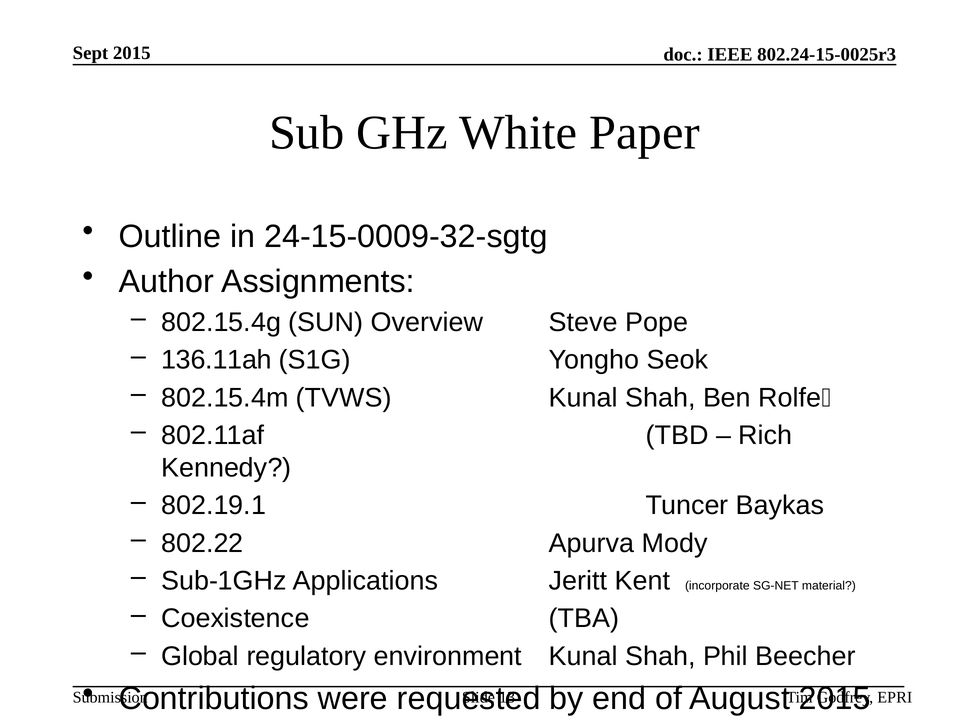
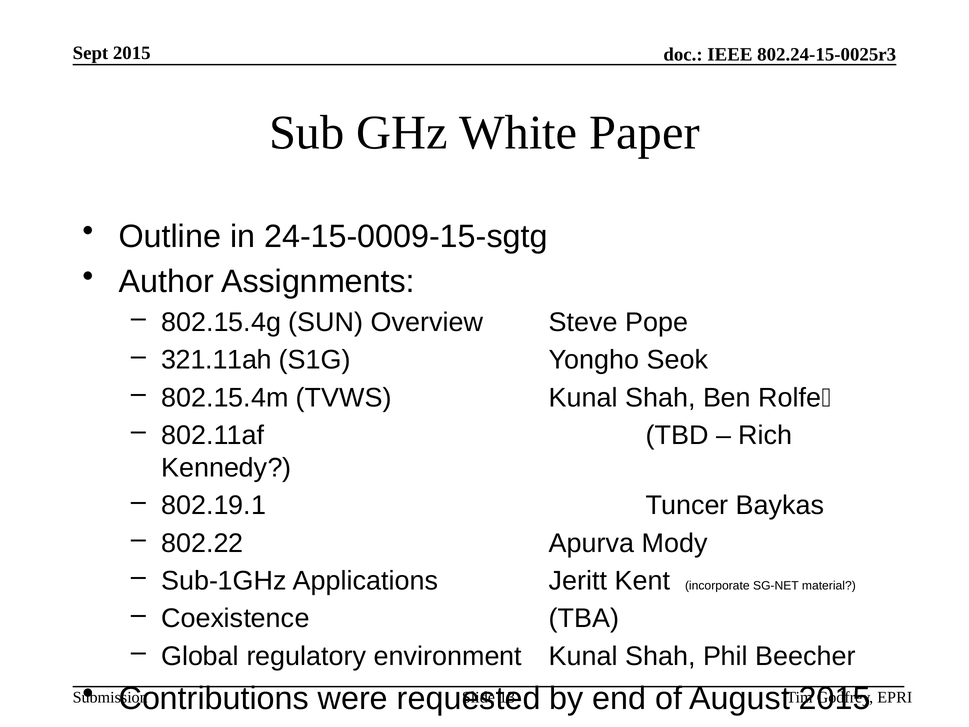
24-15-0009-32-sgtg: 24-15-0009-32-sgtg -> 24-15-0009-15-sgtg (406, 236)
136.11ah: 136.11ah -> 321.11ah (216, 360)
